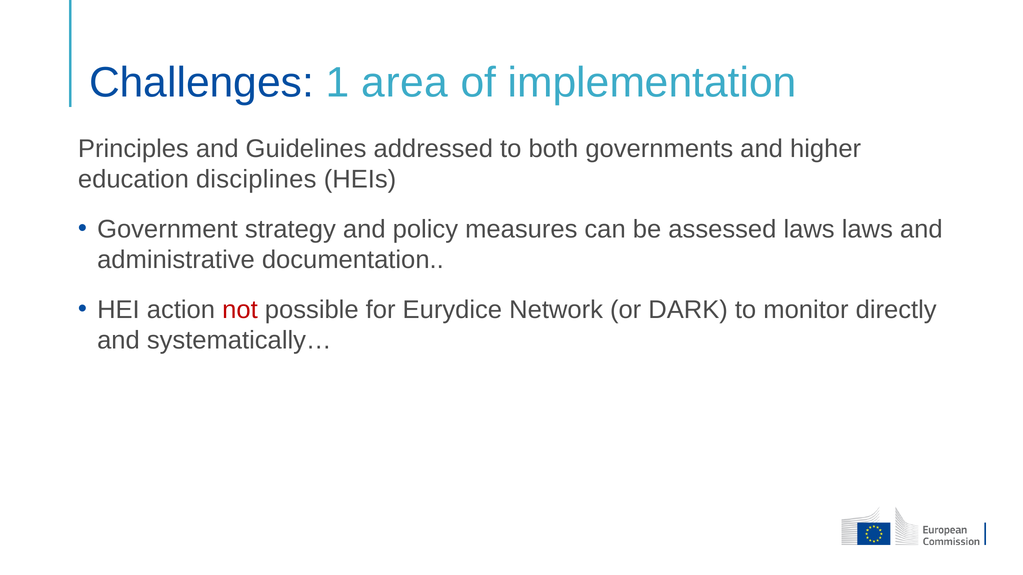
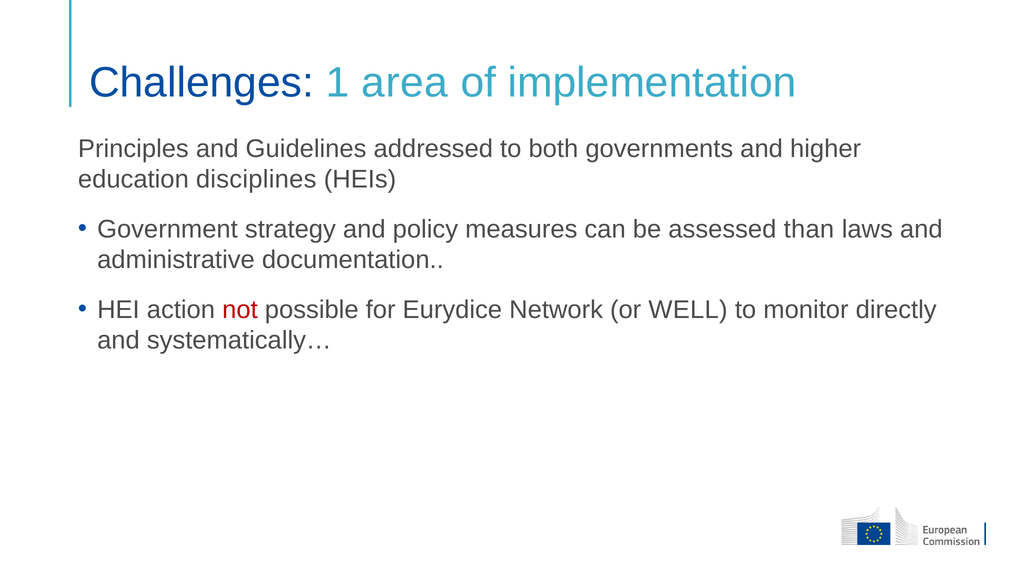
assessed laws: laws -> than (809, 230)
DARK: DARK -> WELL (688, 310)
